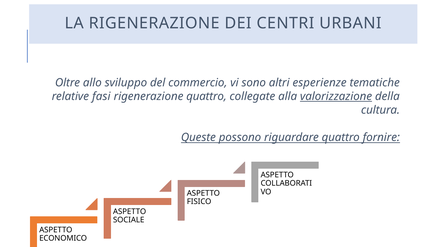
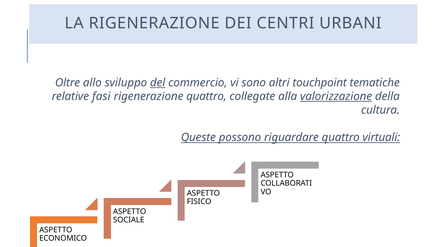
del underline: none -> present (158, 83)
esperienze: esperienze -> touchpoint (320, 83)
fornire: fornire -> virtuali (381, 138)
